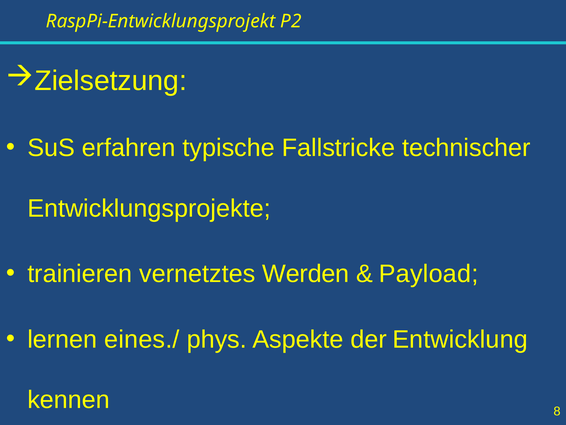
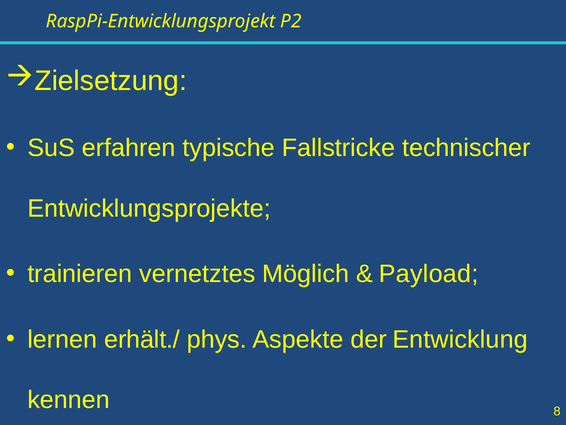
Werden: Werden -> Möglich (306, 274)
eines./: eines./ -> erhält./ (142, 339)
